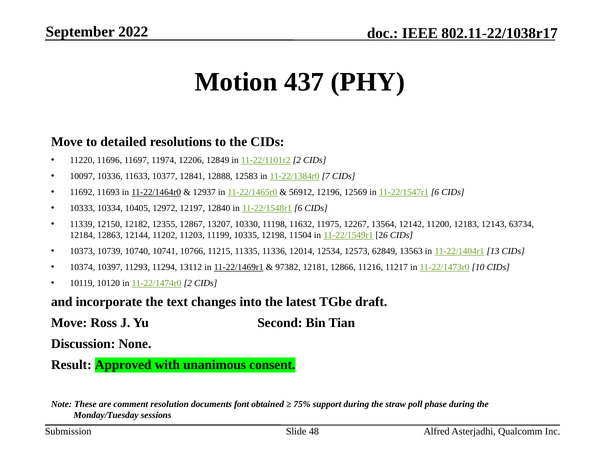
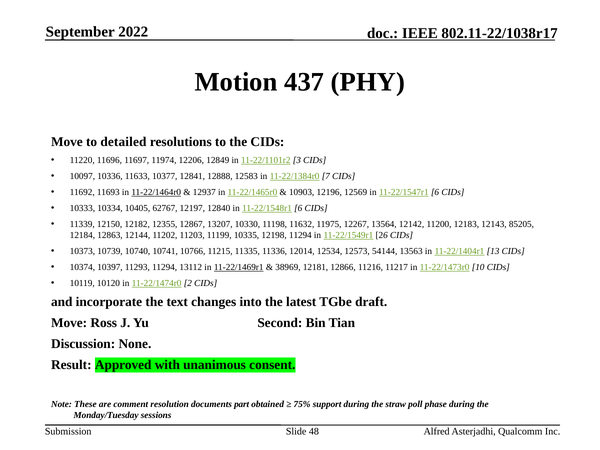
11-22/1101r2 2: 2 -> 3 (297, 160)
56912: 56912 -> 10903 (302, 192)
12972: 12972 -> 62767 (165, 208)
63734: 63734 -> 85205 (521, 224)
12198 11504: 11504 -> 11294 (300, 235)
62849: 62849 -> 54144 (385, 251)
97382: 97382 -> 38969 (288, 267)
font: font -> part (242, 404)
